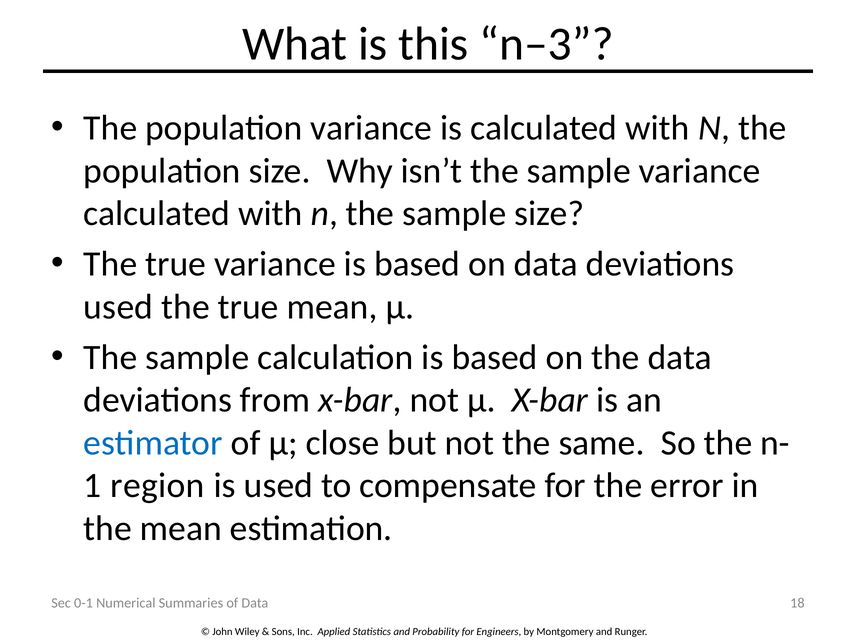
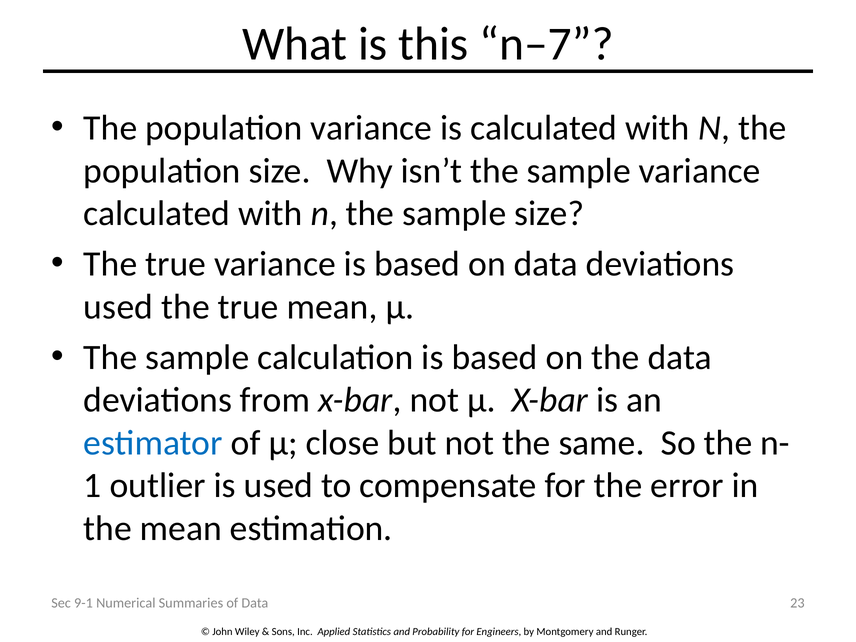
n–3: n–3 -> n–7 (546, 44)
region: region -> outlier (158, 486)
0-1: 0-1 -> 9-1 (83, 603)
18: 18 -> 23 (797, 603)
